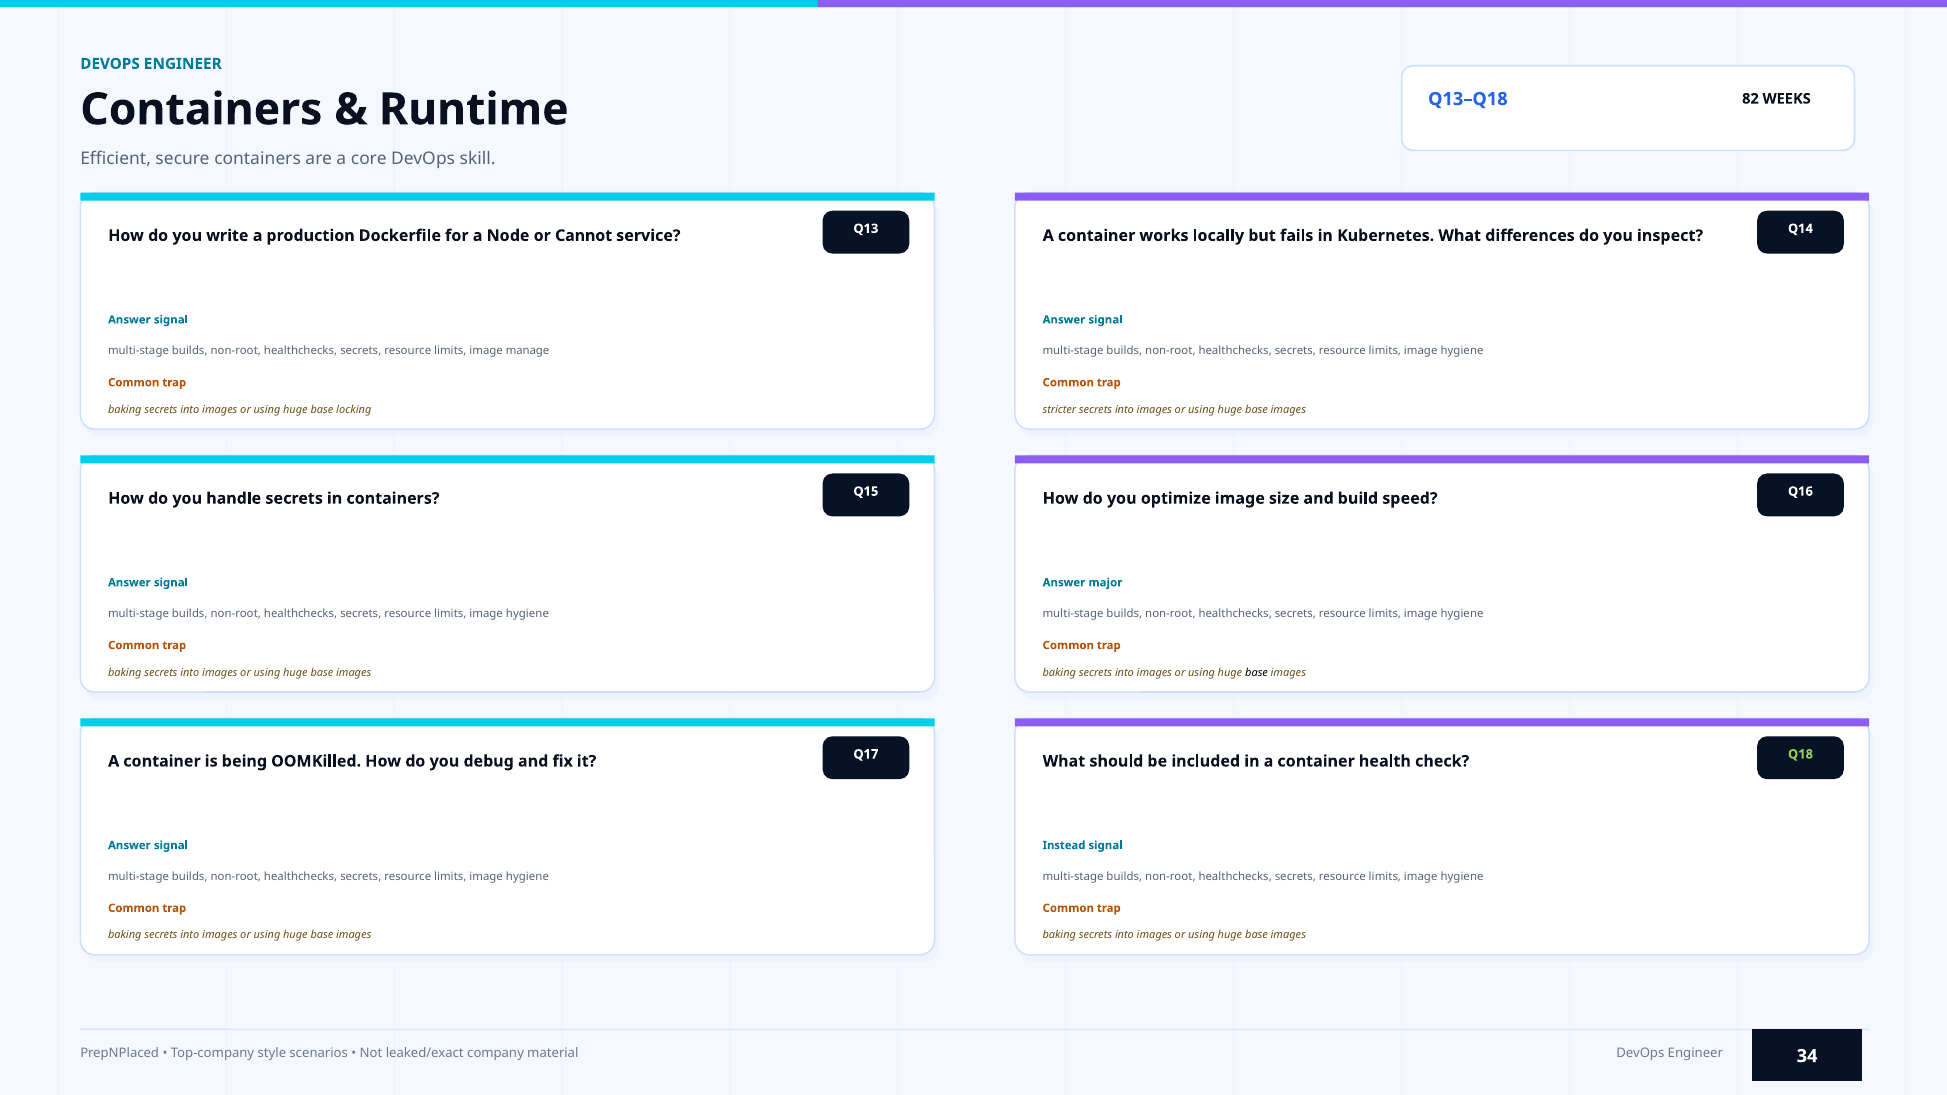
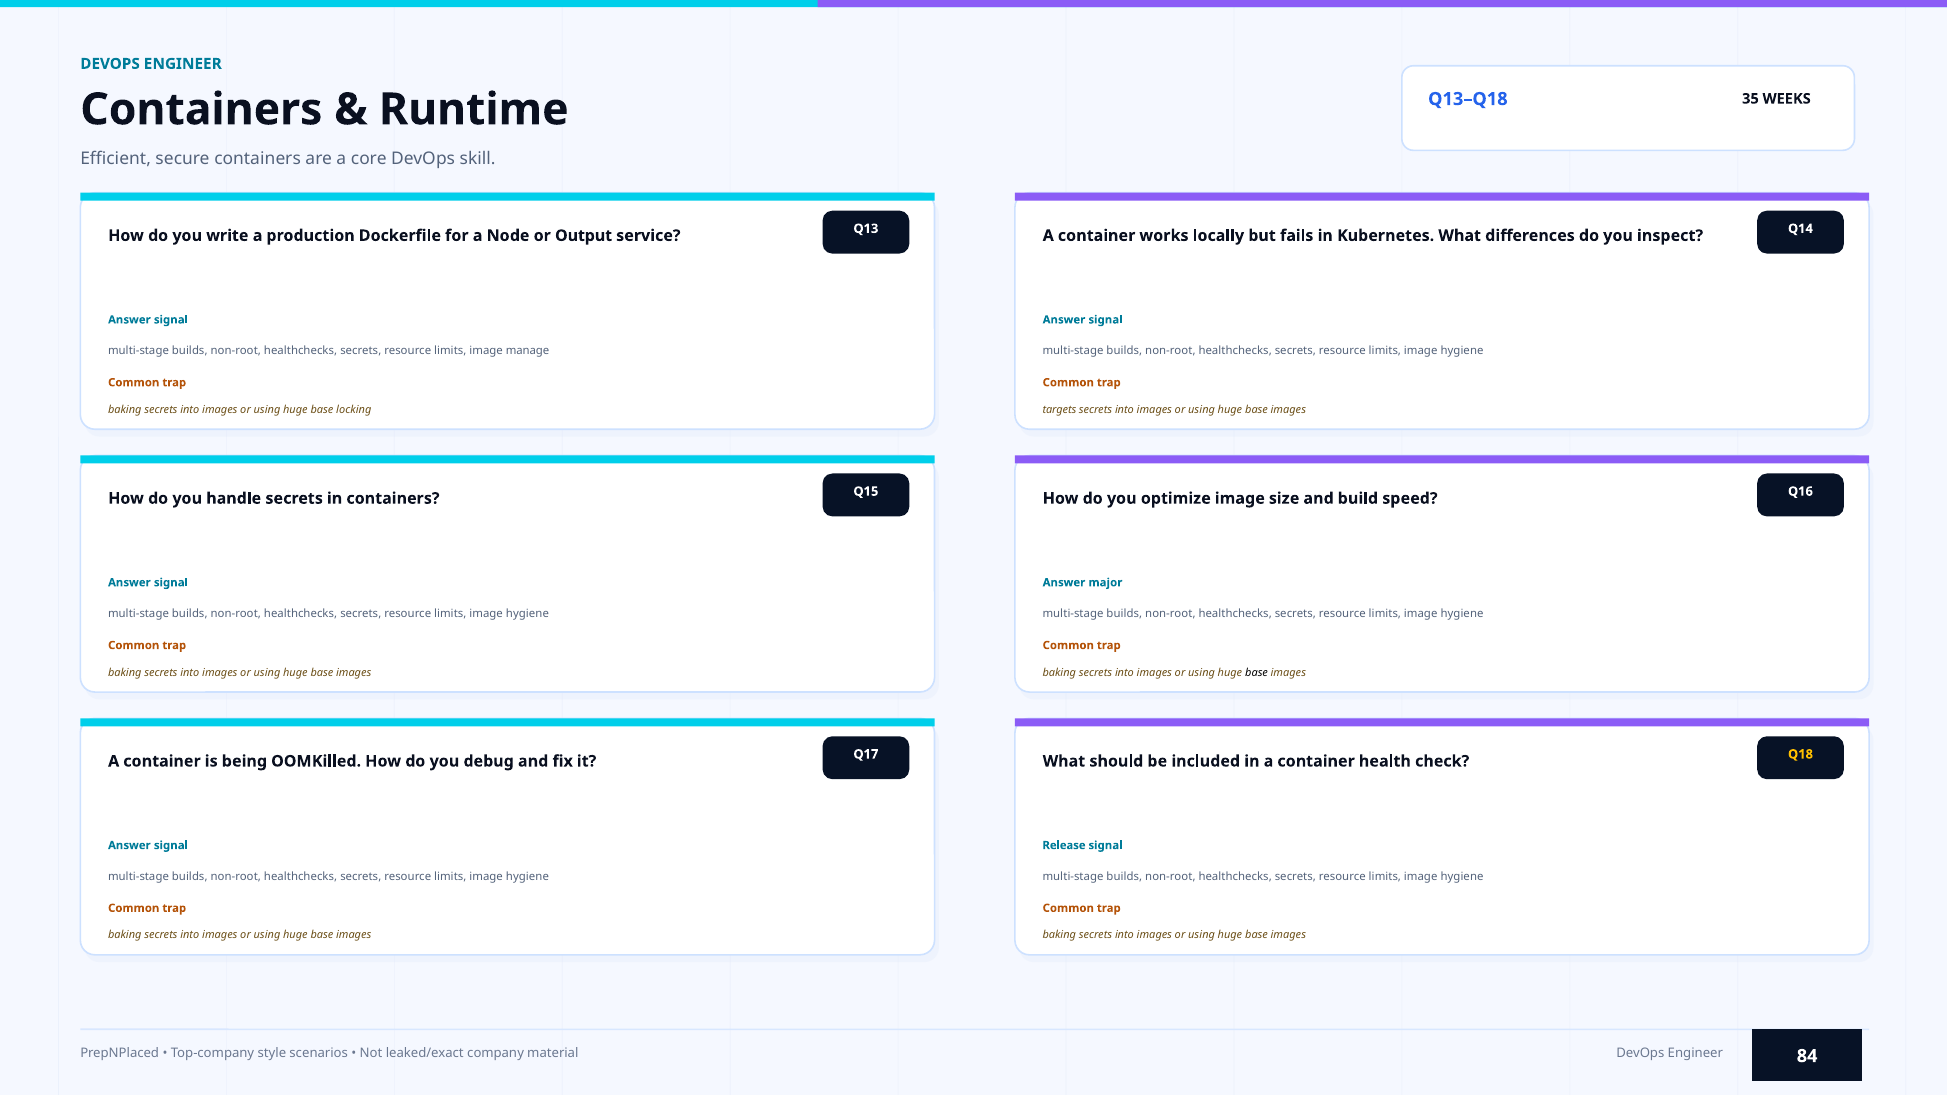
82: 82 -> 35 (1750, 99)
Cannot: Cannot -> Output (584, 236)
stricter: stricter -> targets (1059, 410)
Q18 colour: light green -> yellow (1800, 754)
Instead: Instead -> Release (1064, 846)
34: 34 -> 84 (1807, 1056)
